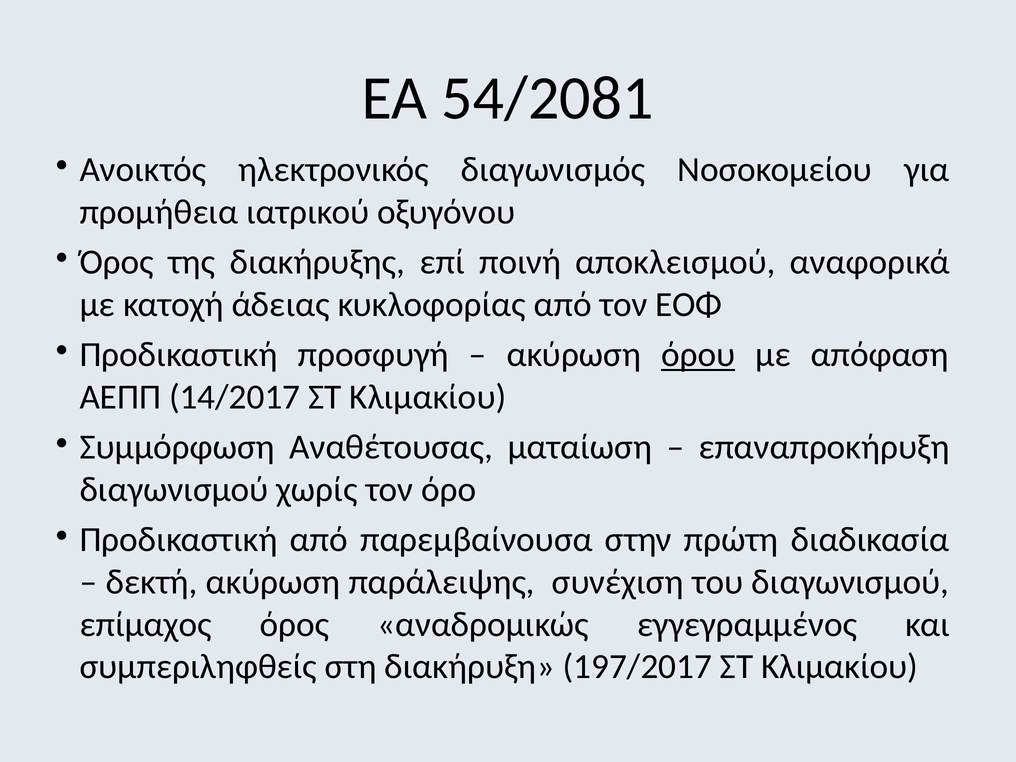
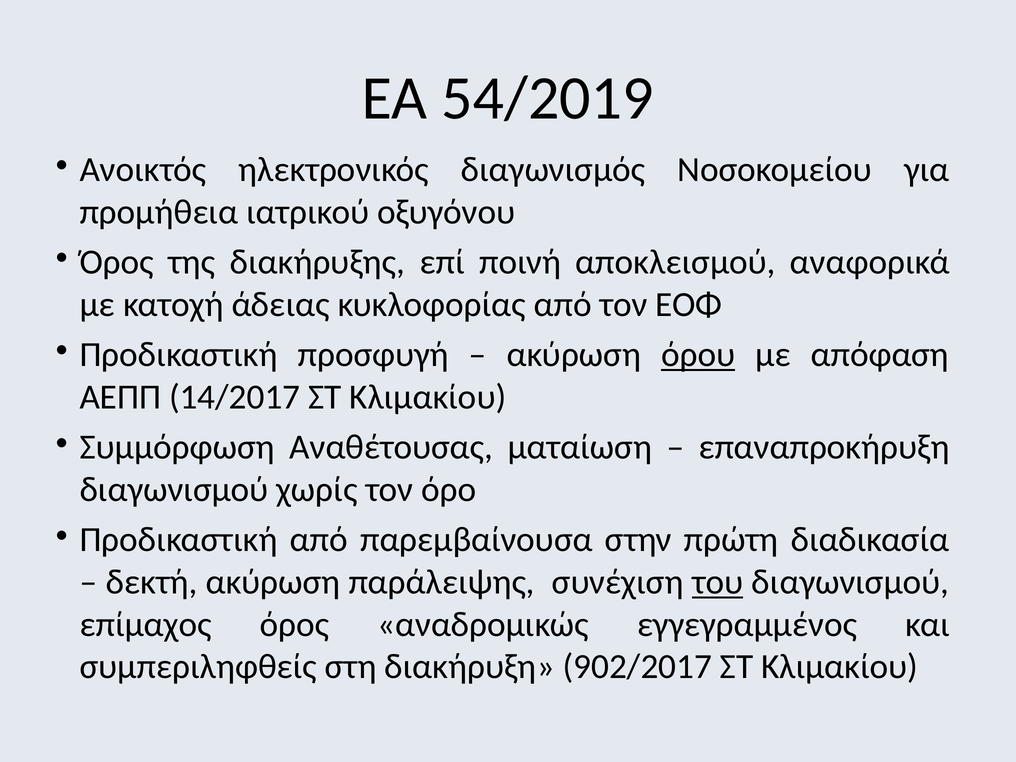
54/2081: 54/2081 -> 54/2019 (547, 98)
του underline: none -> present (718, 582)
197/2017: 197/2017 -> 902/2017 (637, 667)
